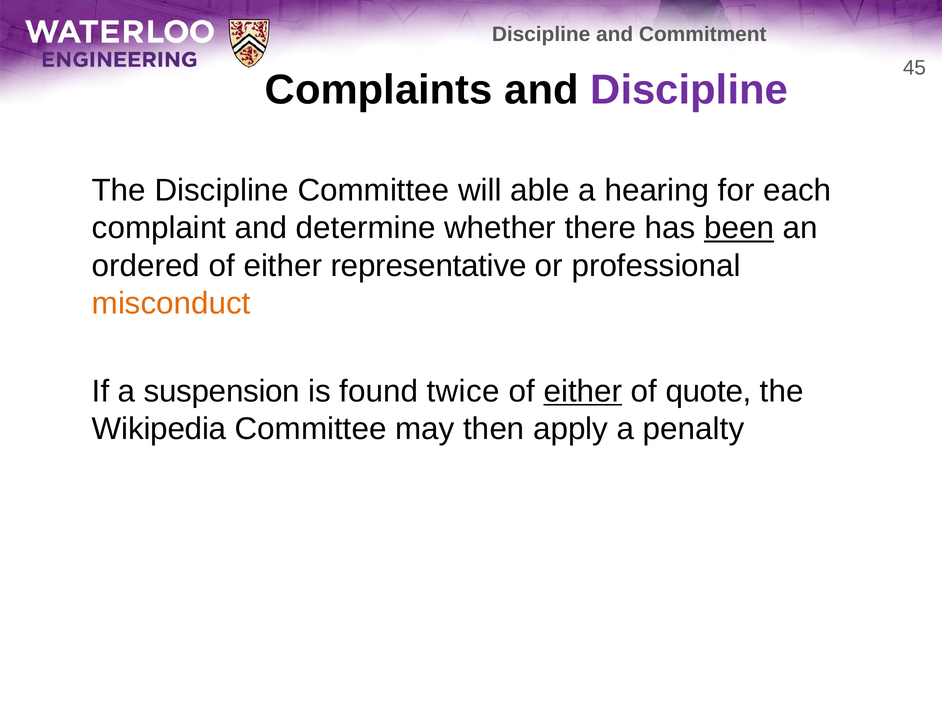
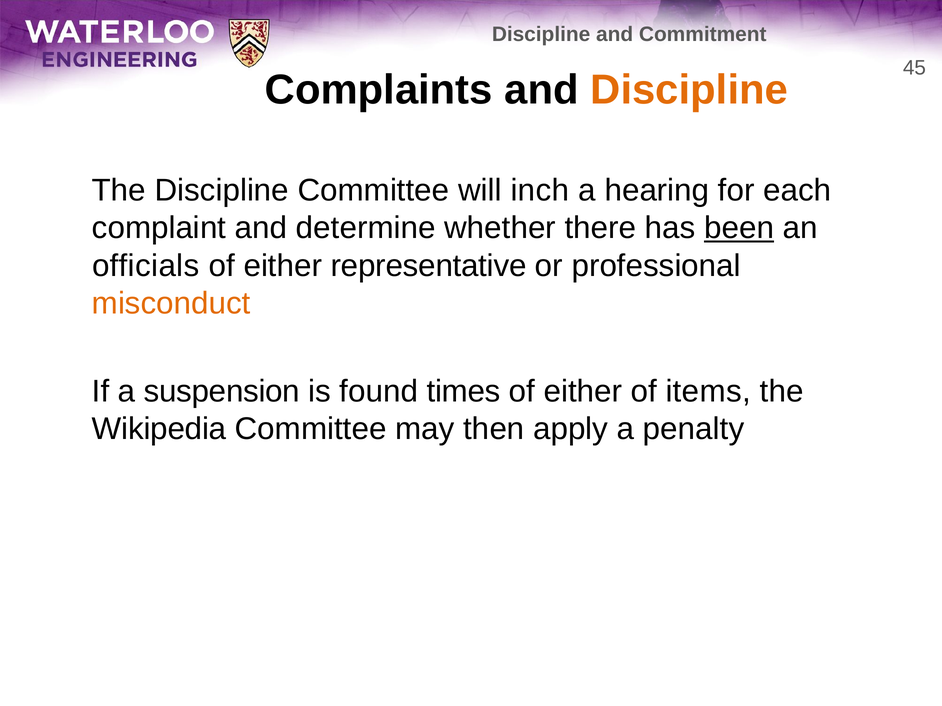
Discipline colour: purple -> orange (689, 90)
able: able -> inch (540, 191)
ordered: ordered -> officials (146, 266)
twice: twice -> times (464, 392)
either underline: present -> none (583, 392)
quote: quote -> items (708, 392)
